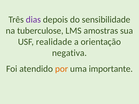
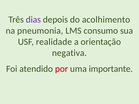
sensibilidade: sensibilidade -> acolhimento (106, 20)
tuberculose: tuberculose -> pneumonia (40, 31)
amostras: amostras -> consumo (101, 31)
por colour: orange -> red (62, 69)
